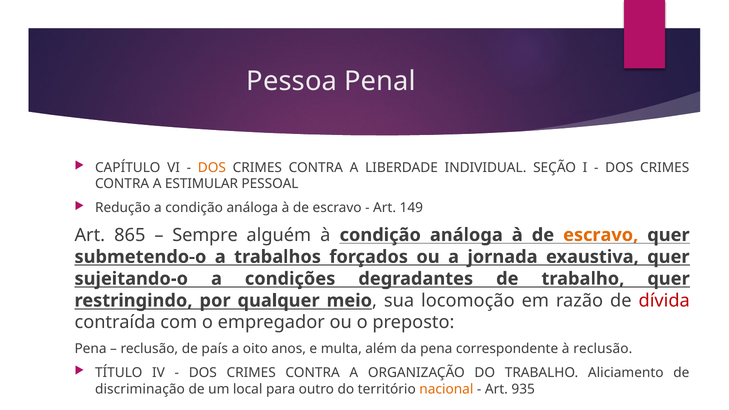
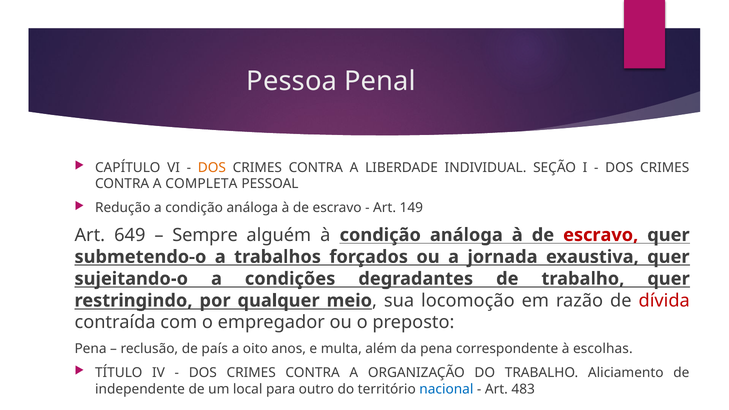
ESTIMULAR: ESTIMULAR -> COMPLETA (201, 184)
865: 865 -> 649 (130, 235)
escravo colour: orange -> red (601, 235)
à reclusão: reclusão -> escolhas (603, 349)
discriminação: discriminação -> independente (140, 389)
nacional colour: orange -> blue (446, 389)
935: 935 -> 483 (523, 389)
